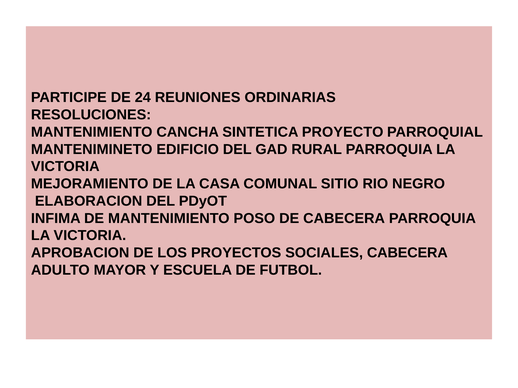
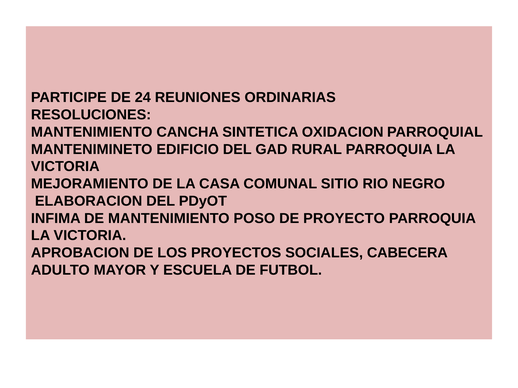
PROYECTO: PROYECTO -> OXIDACION (343, 132)
DE CABECERA: CABECERA -> PROYECTO (344, 219)
